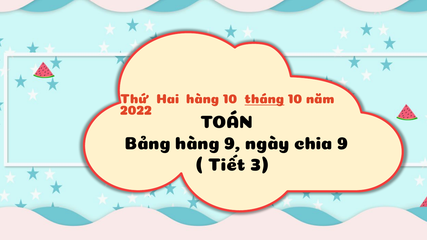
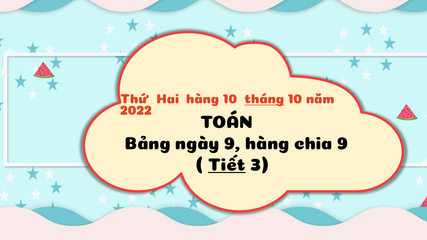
Bảng hàng: hàng -> ngày (197, 144)
9 ngày: ngày -> hàng (267, 144)
Tiết underline: none -> present (227, 165)
